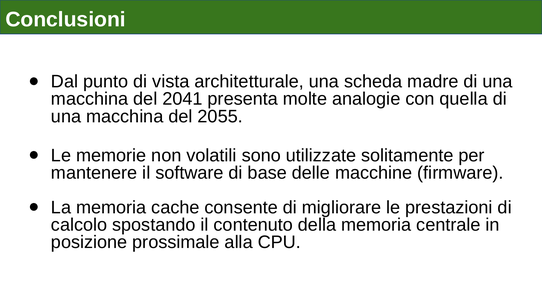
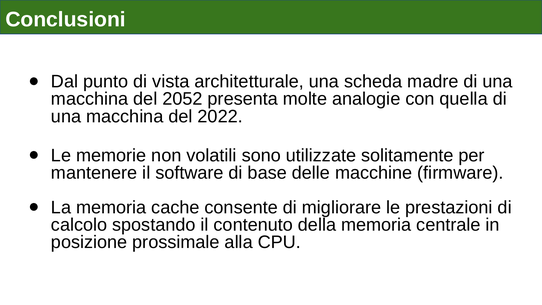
2041: 2041 -> 2052 (182, 99)
2055: 2055 -> 2022 (220, 116)
